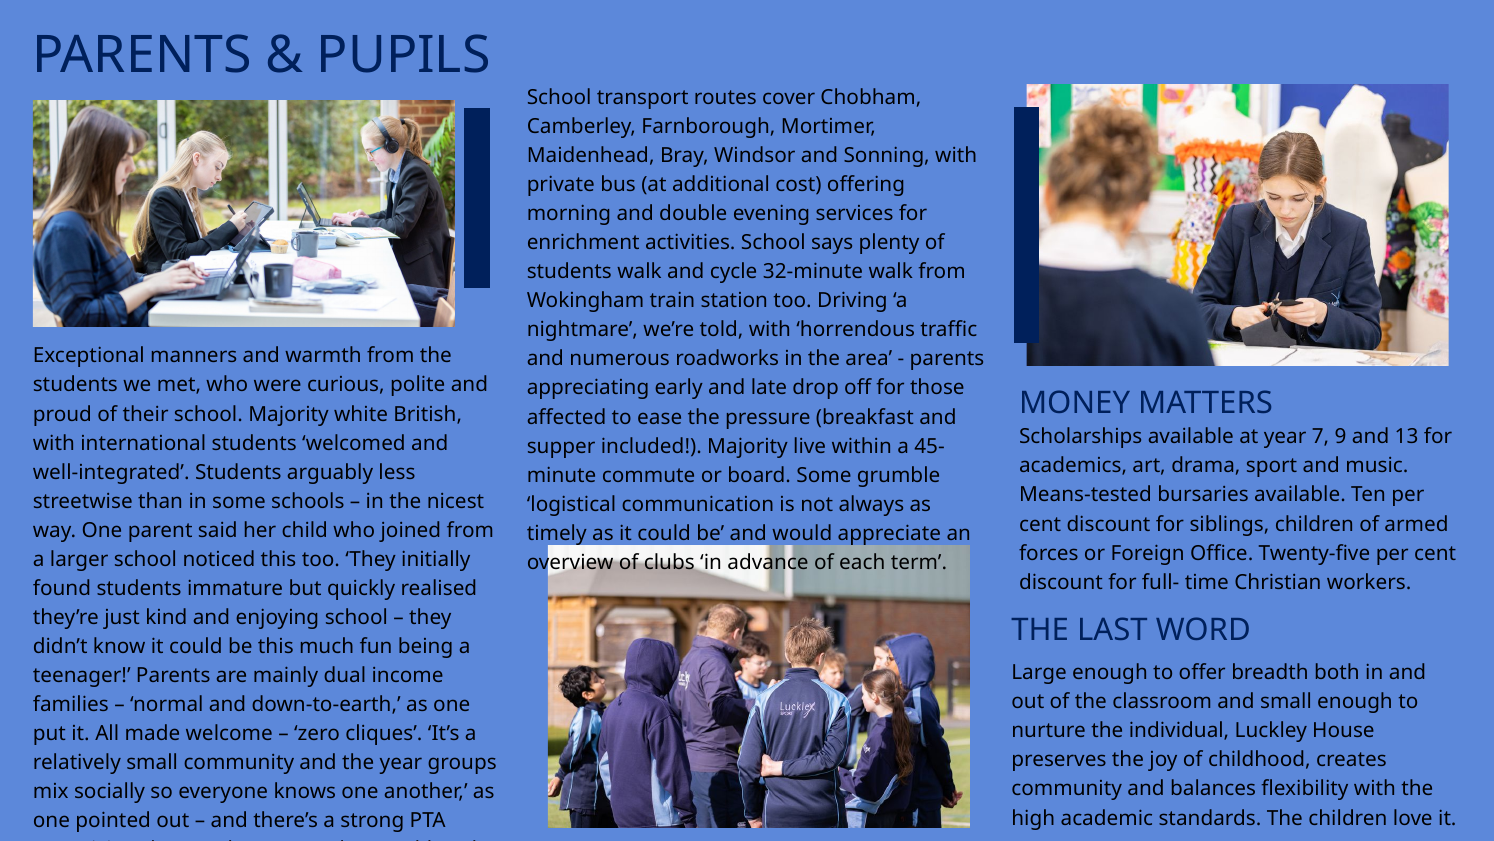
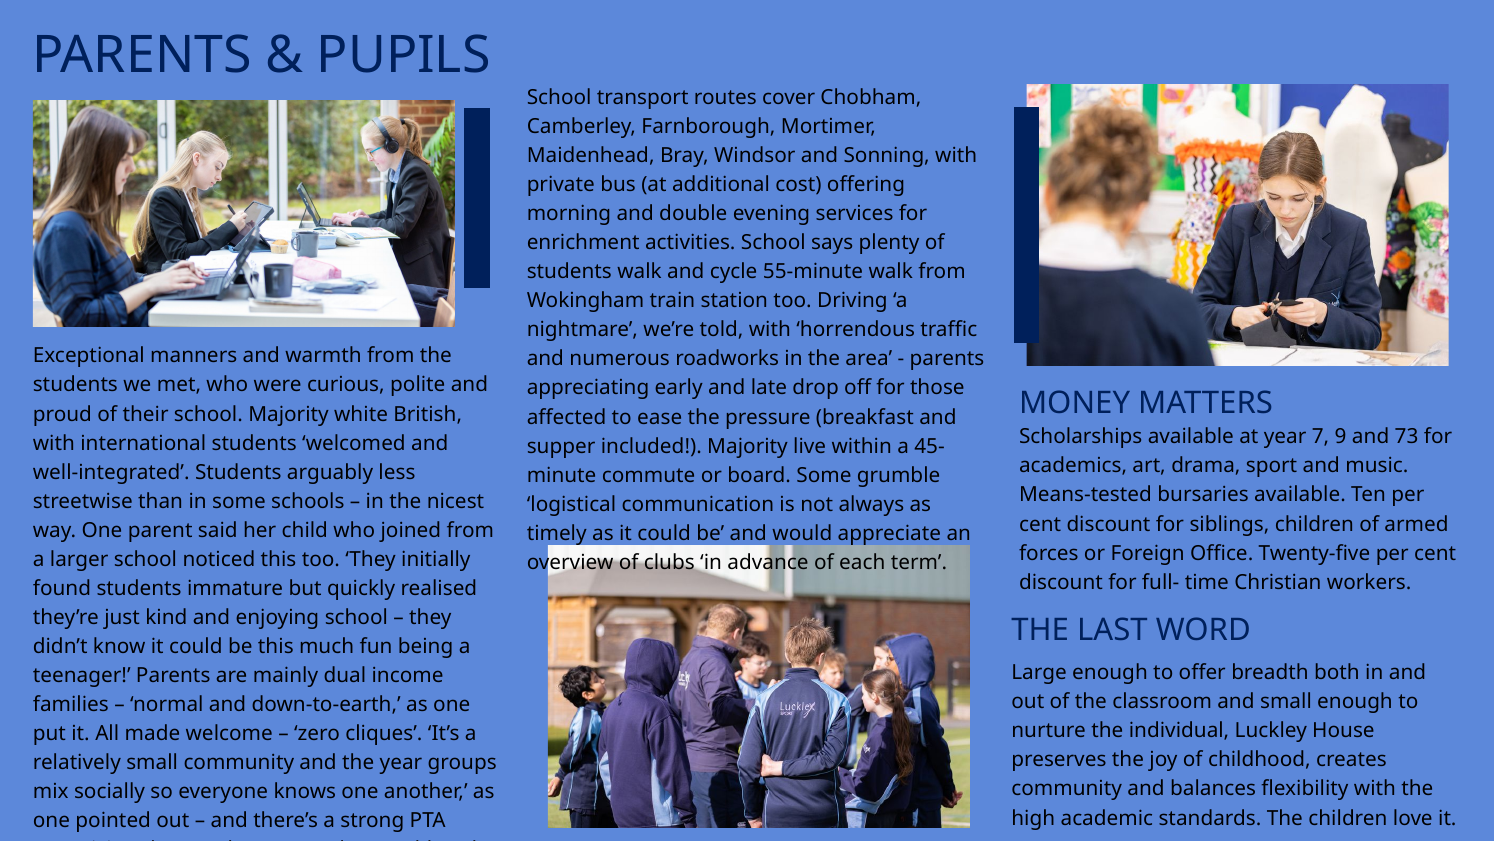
32-minute: 32-minute -> 55-minute (813, 272)
13: 13 -> 73 (1407, 437)
